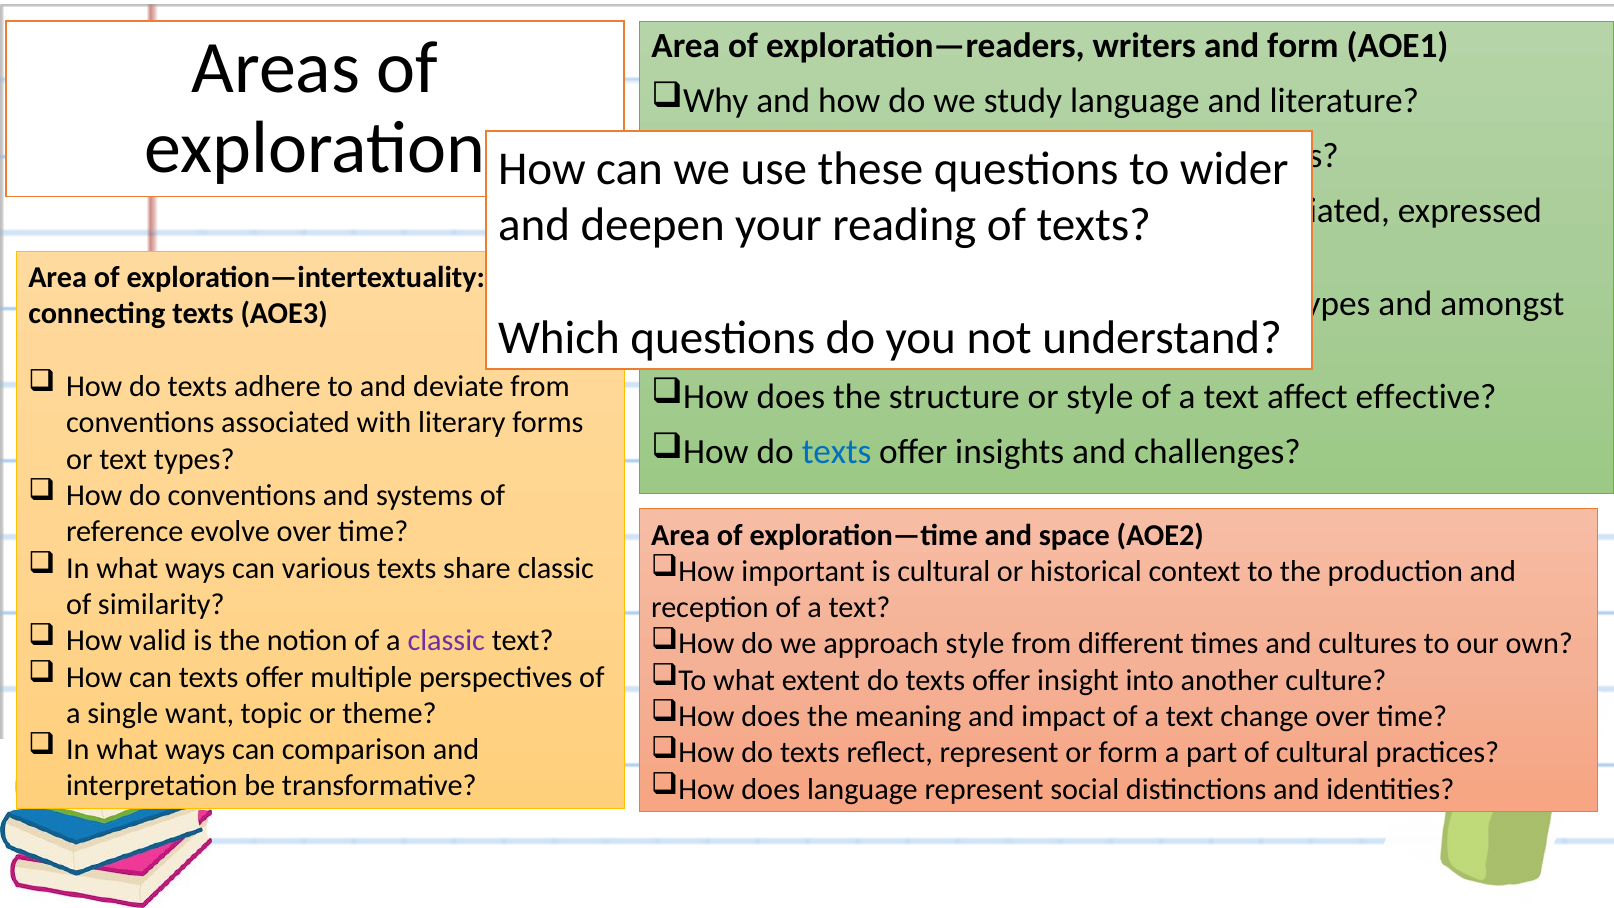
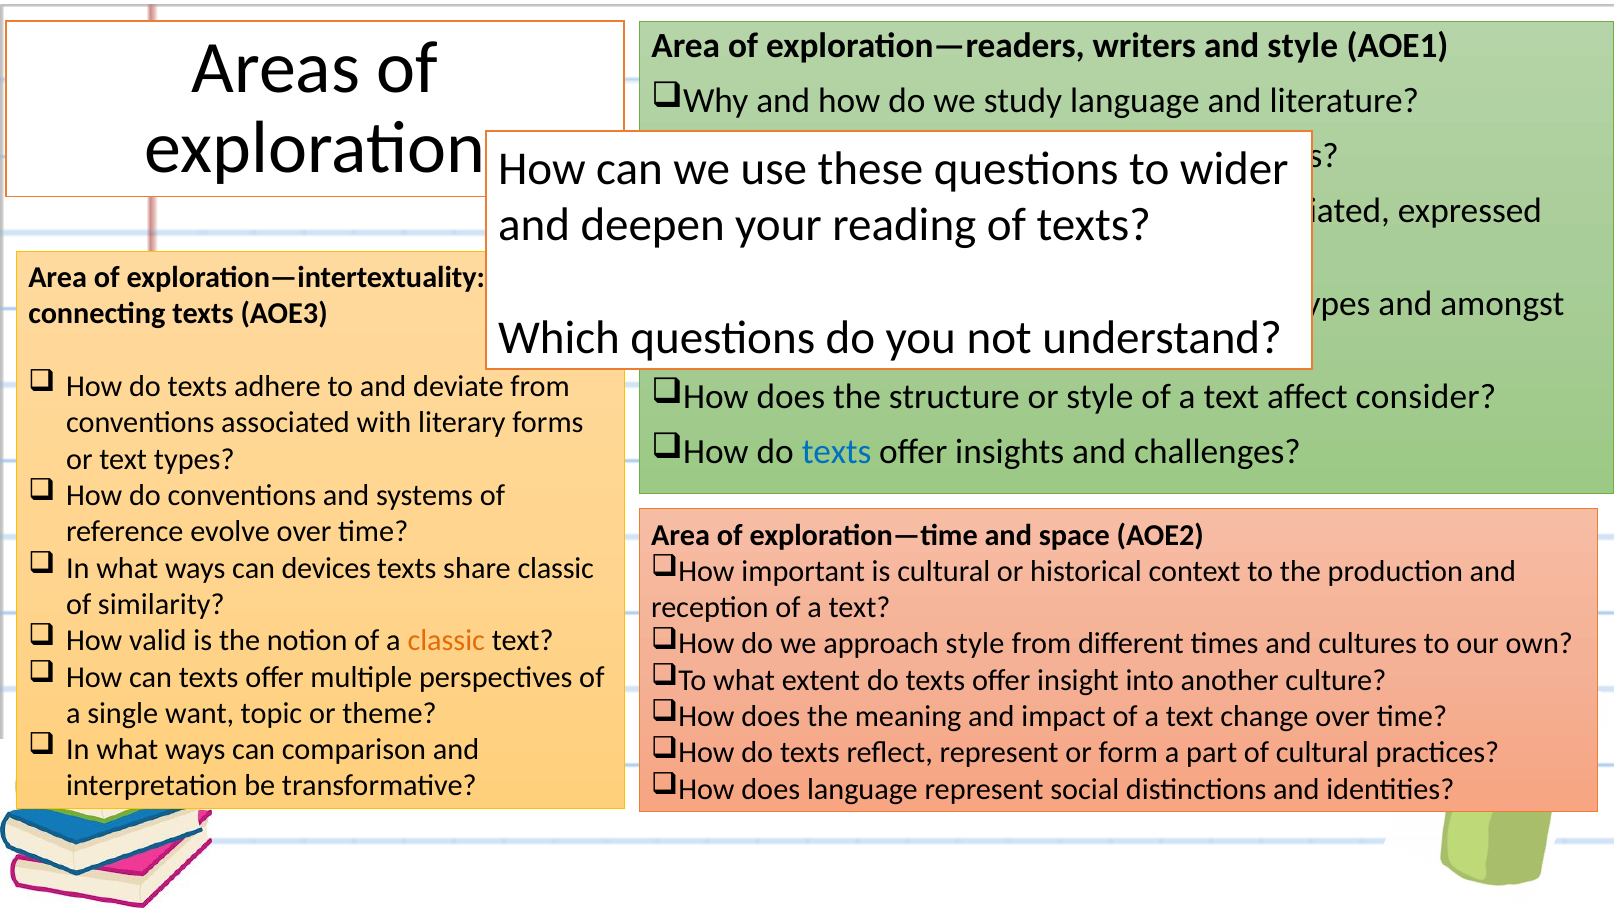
and form: form -> style (1303, 46)
effective: effective -> consider (1426, 397)
can various: various -> devices (326, 568)
classic colour: purple -> orange (446, 641)
